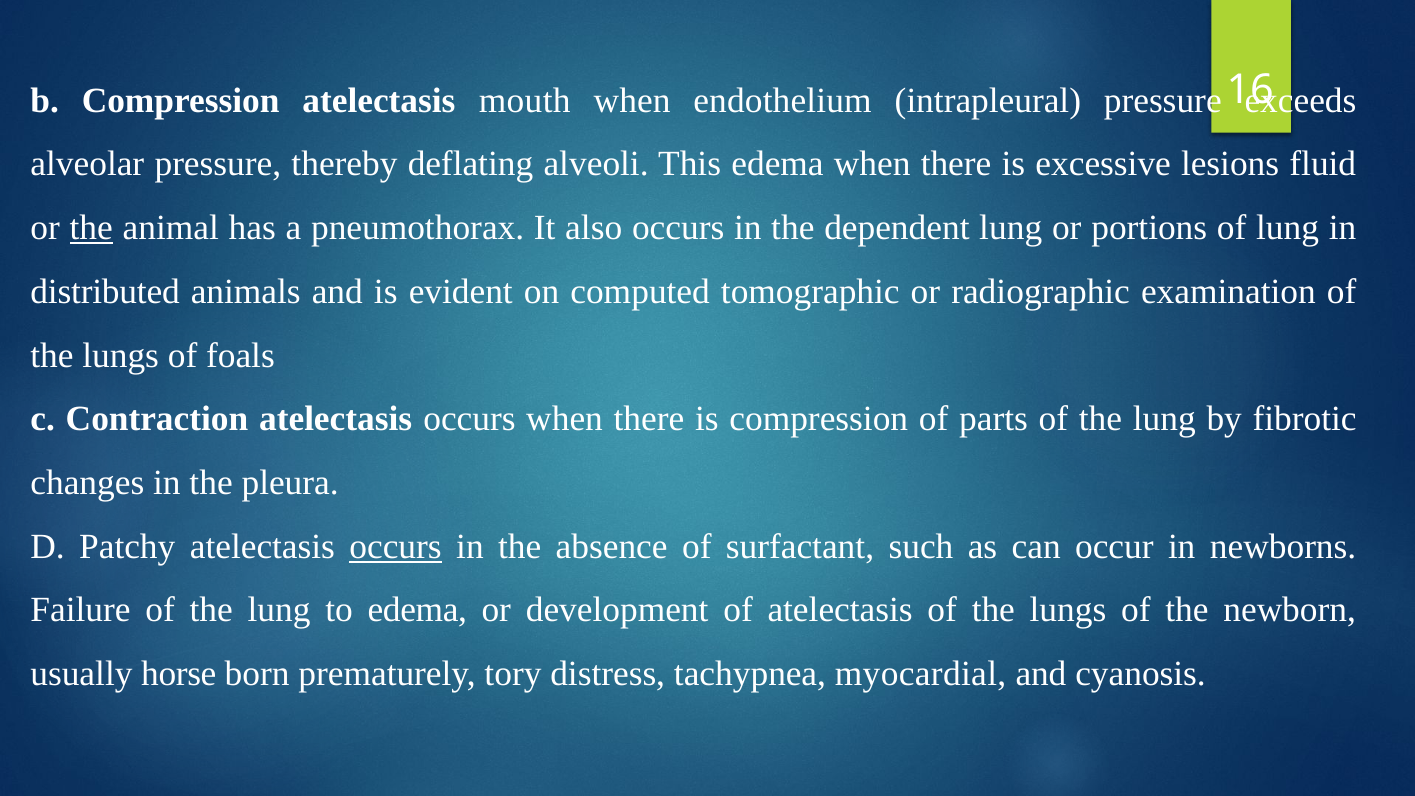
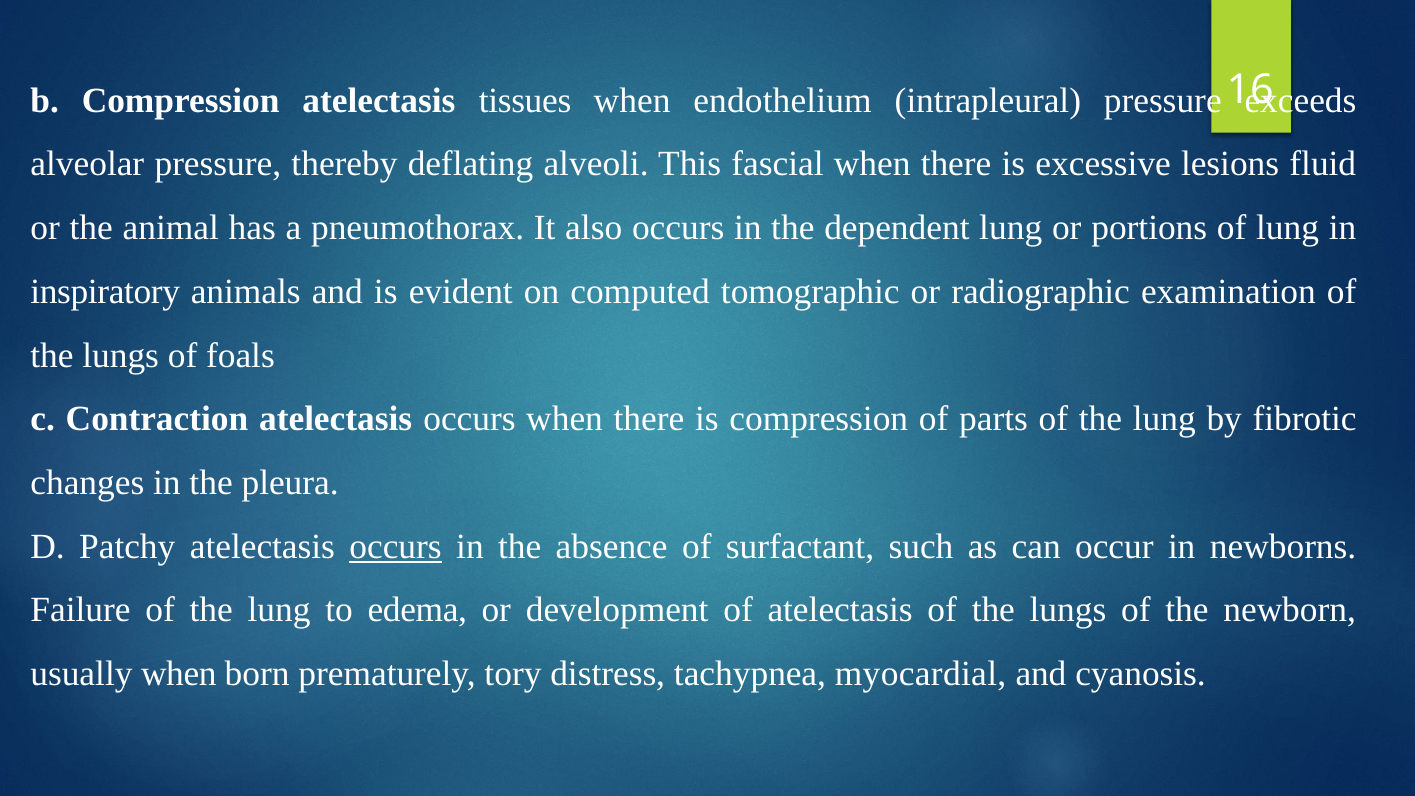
mouth: mouth -> tissues (525, 101)
This edema: edema -> fascial (778, 164)
the underline: present -> none (91, 228)
distributed: distributed -> inspiratory (105, 292)
usually horse: horse -> when (179, 674)
